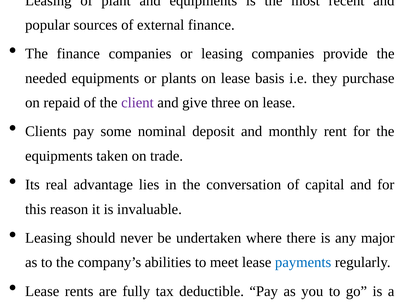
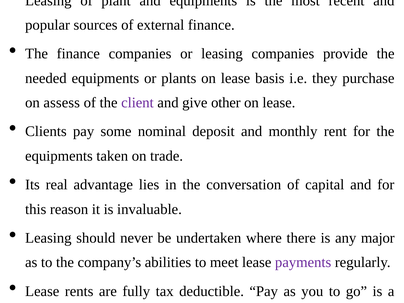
repaid: repaid -> assess (62, 103)
three: three -> other (226, 103)
payments colour: blue -> purple (303, 262)
